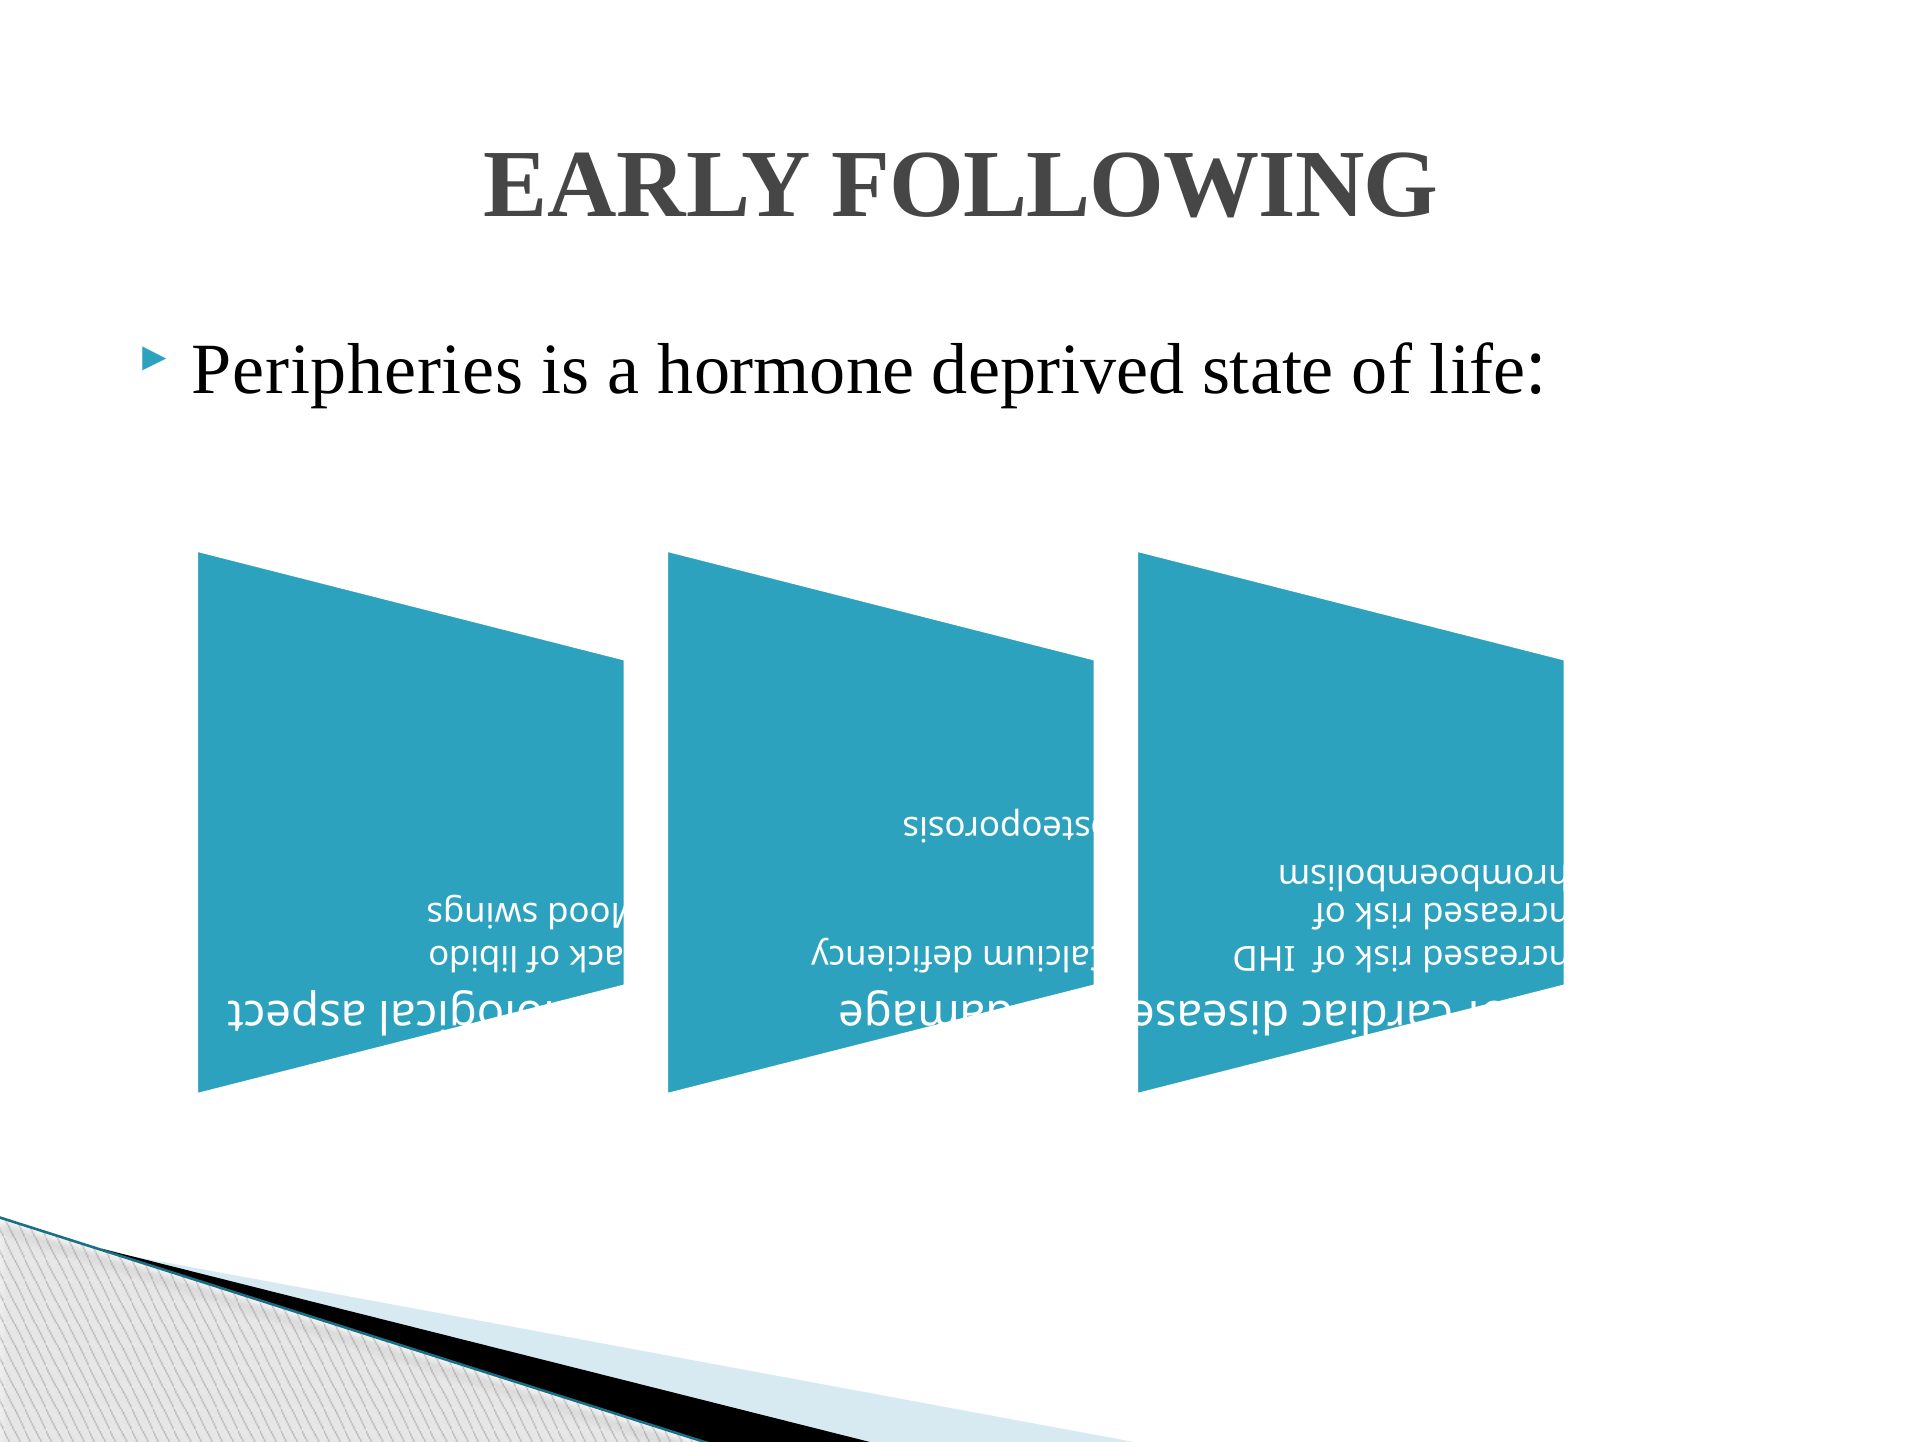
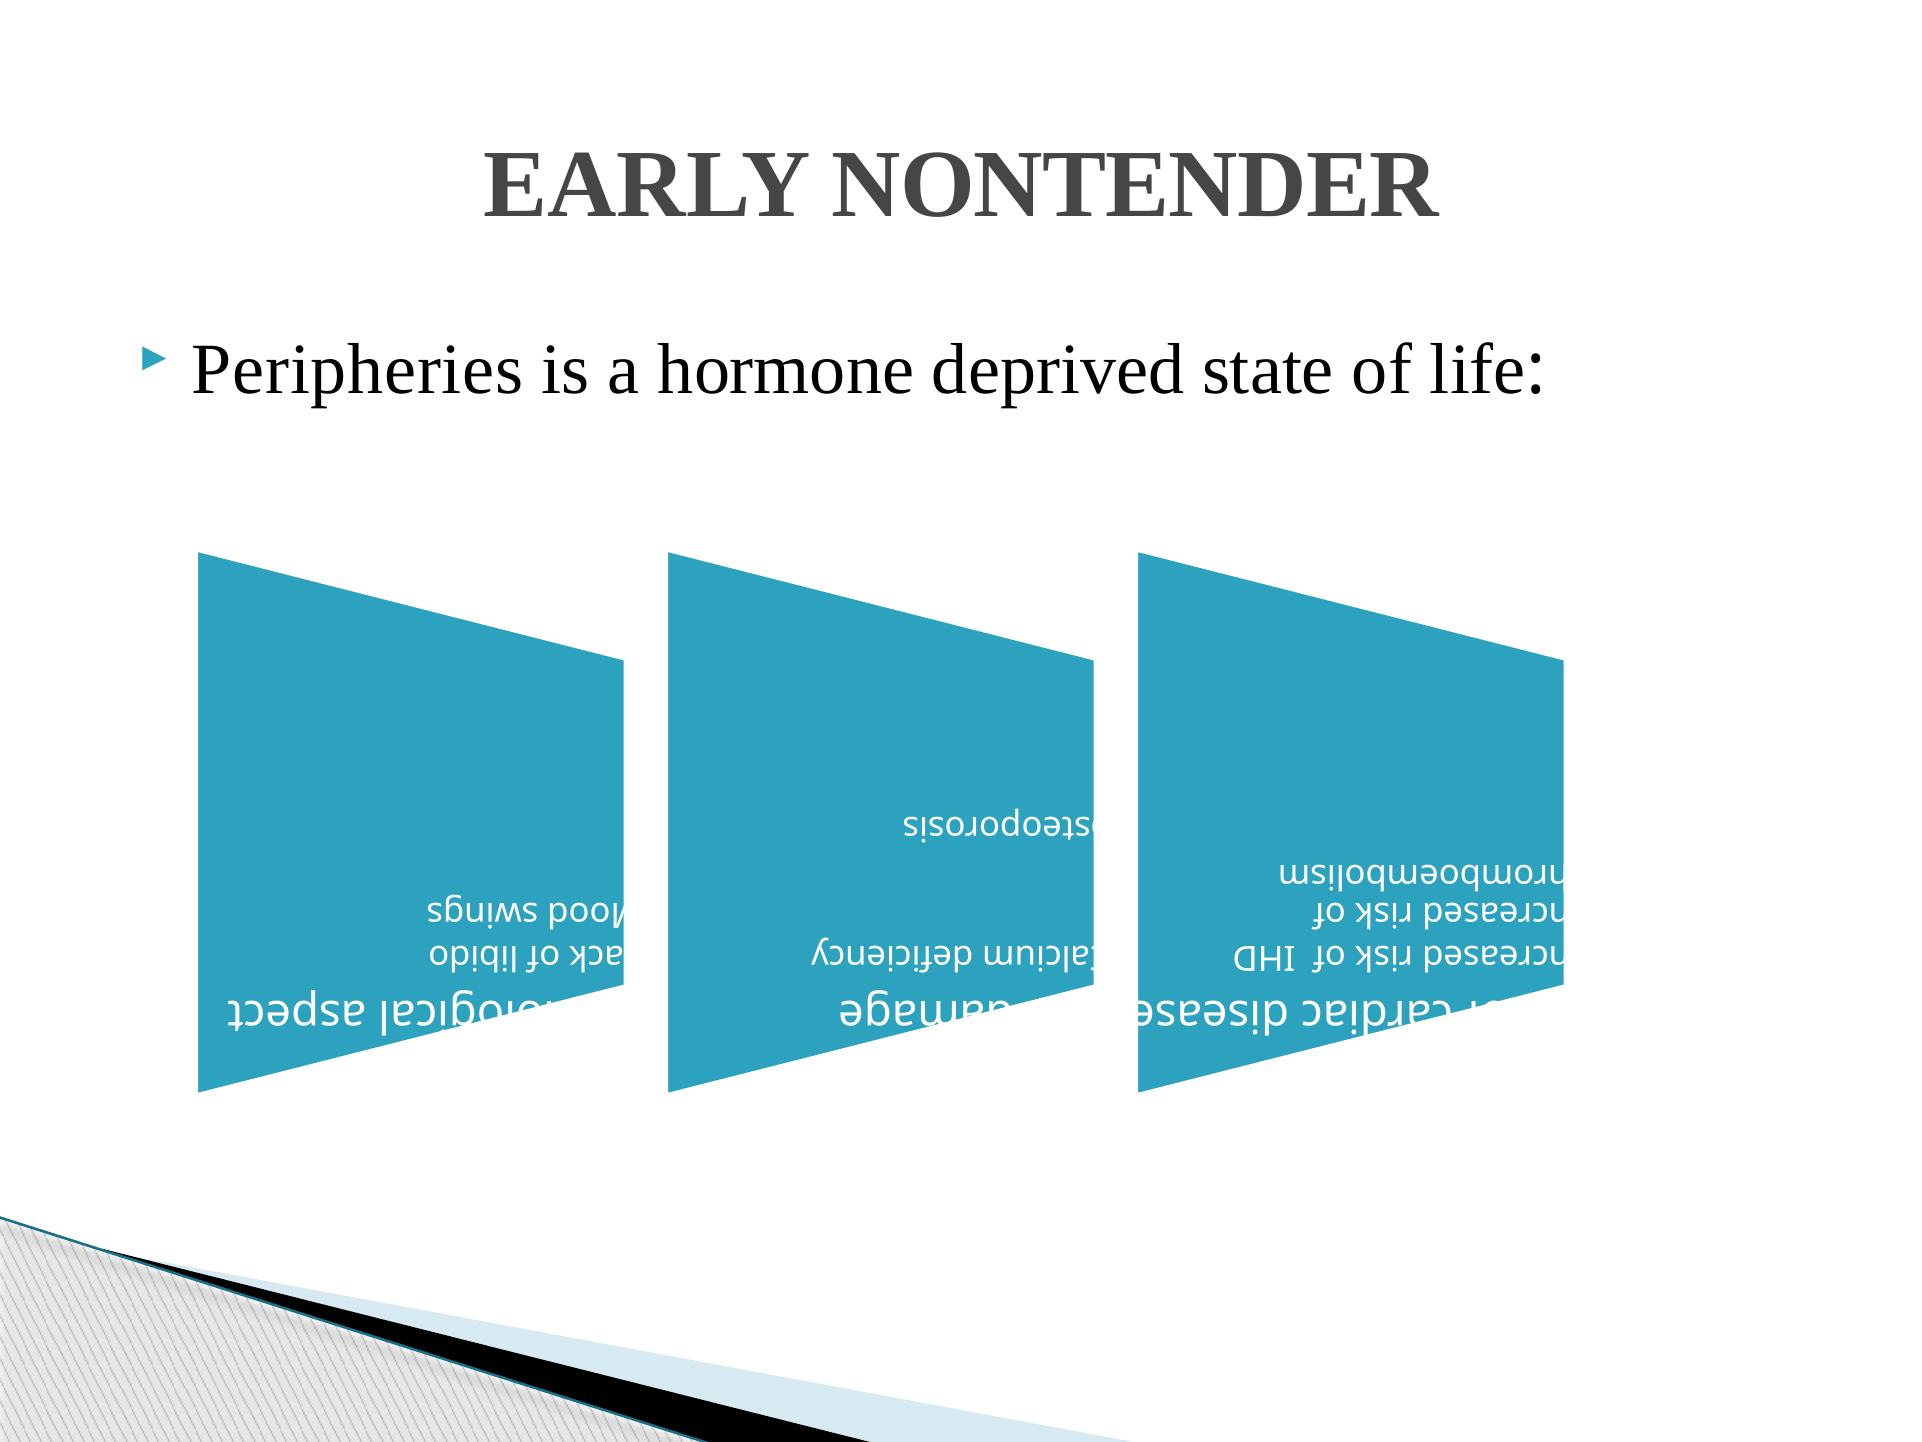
FOLLOWING: FOLLOWING -> NONTENDER (1135, 185)
